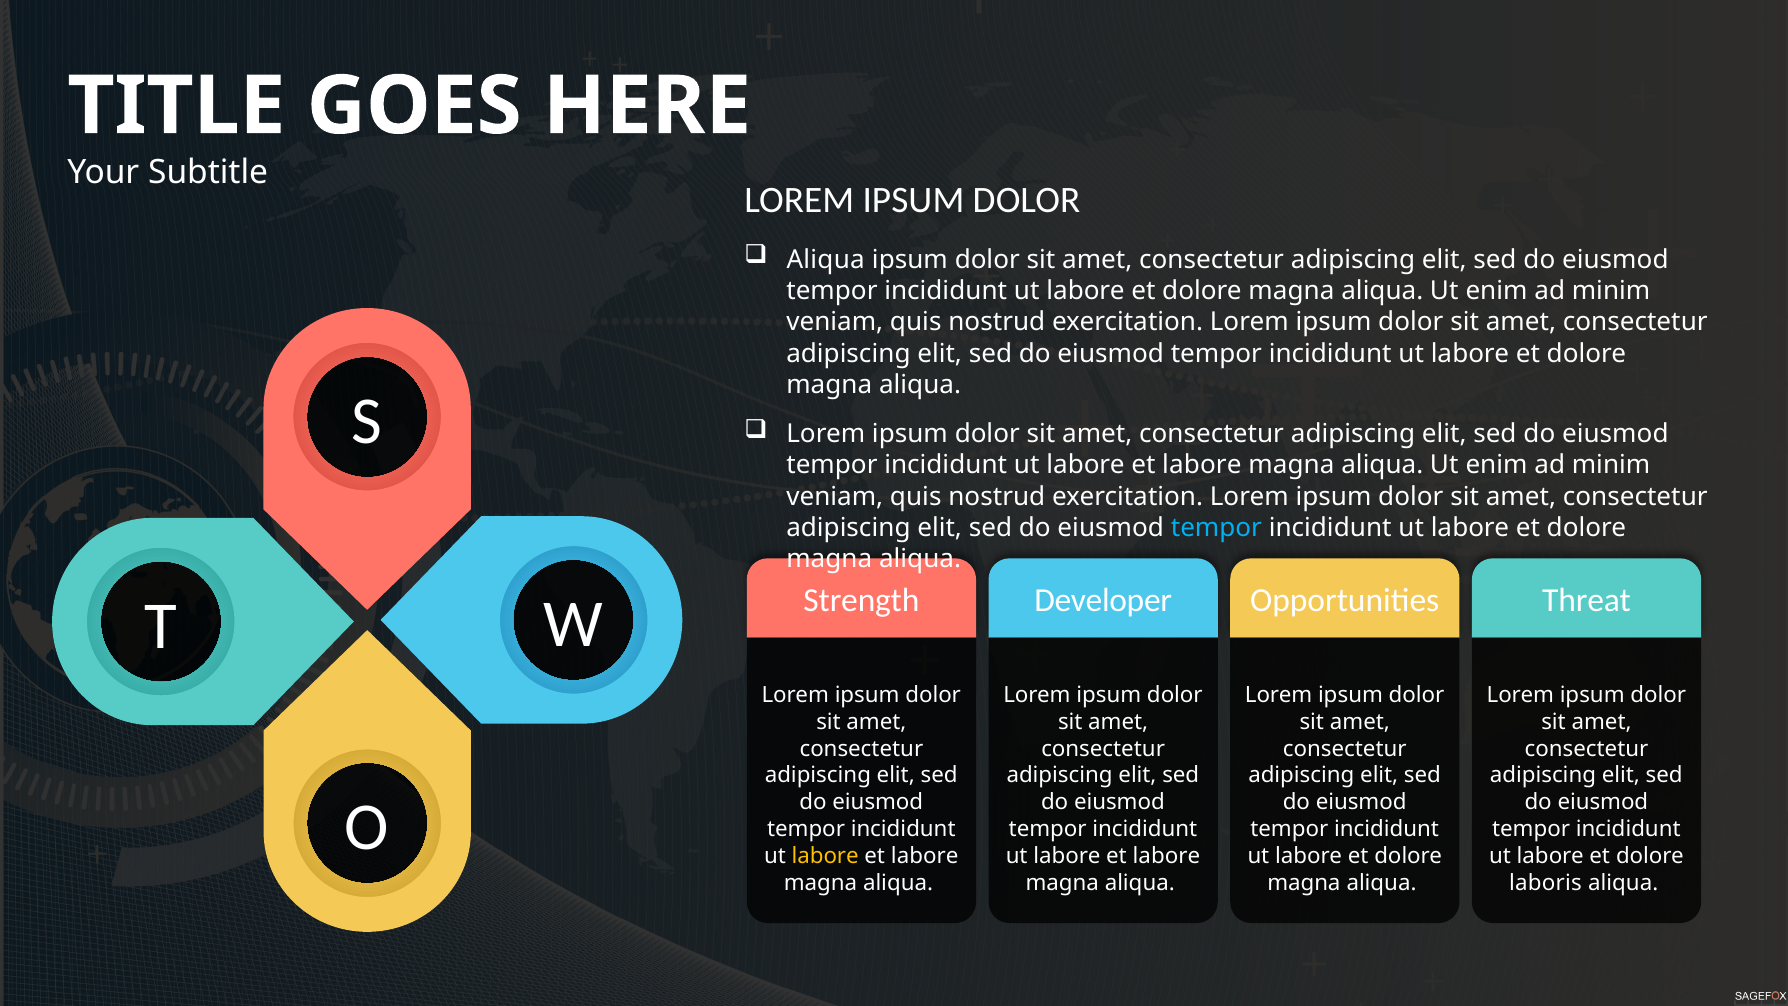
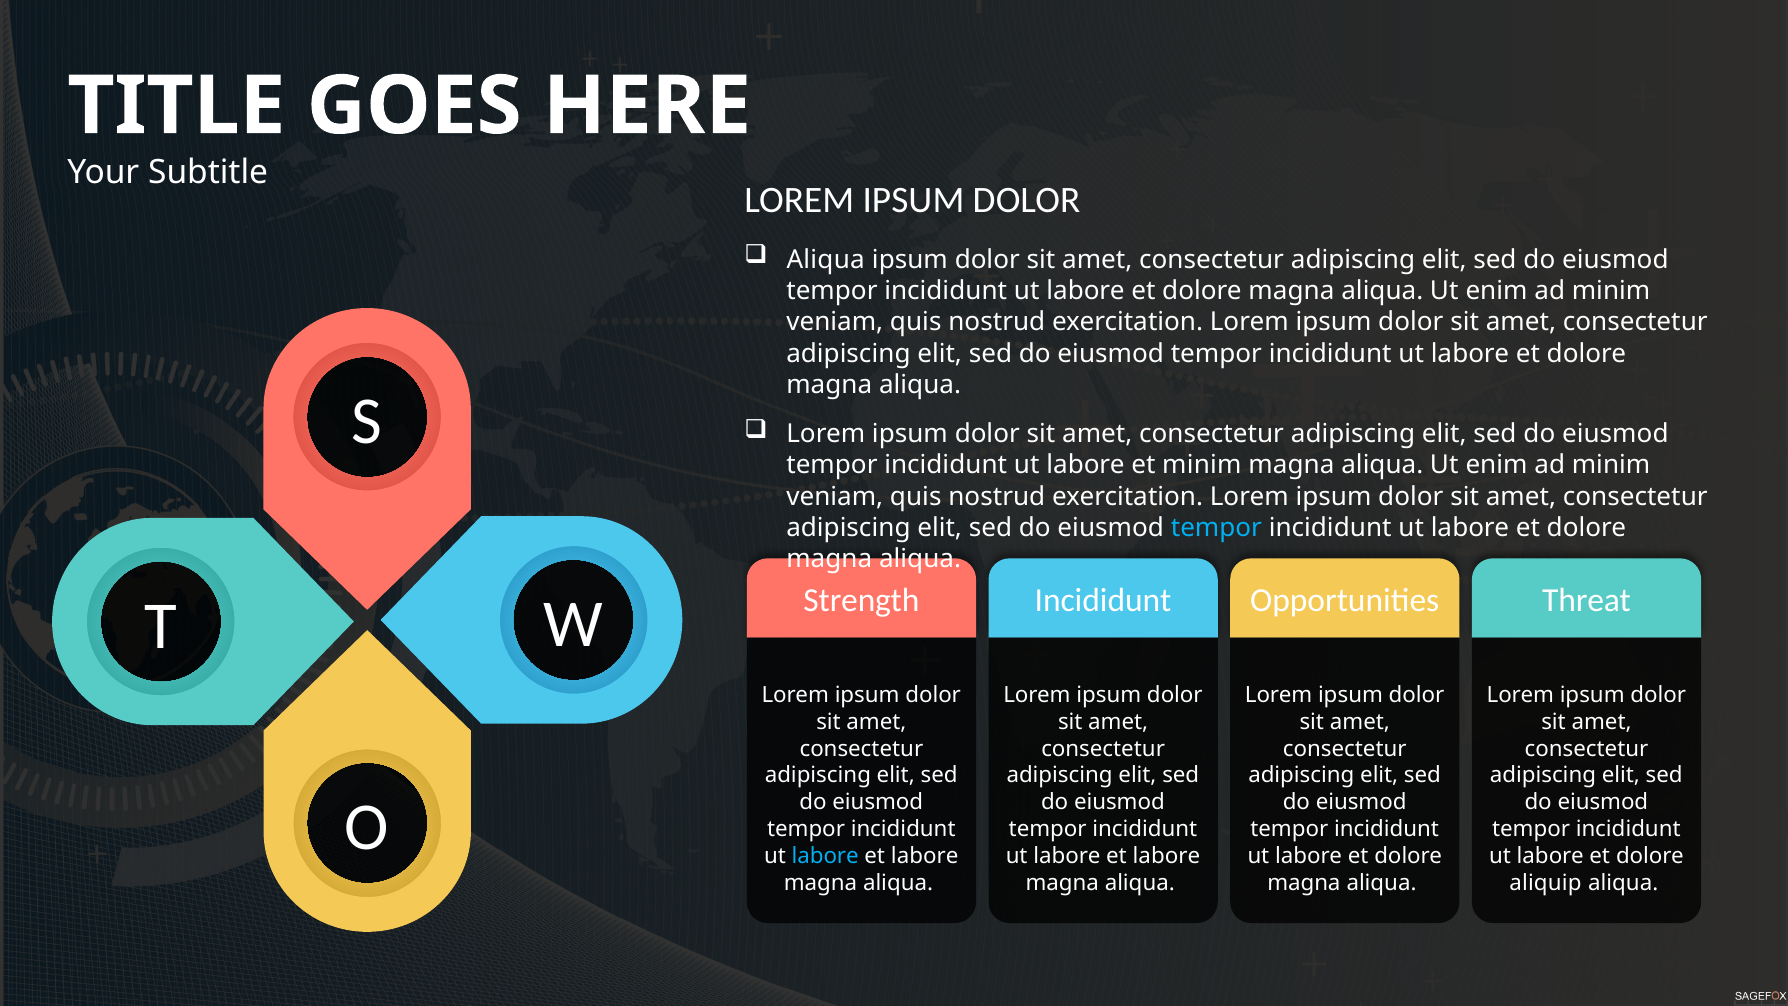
labore: labore -> minim (1202, 465)
Developer: Developer -> Incididunt (1103, 600)
labore colour: yellow -> light blue (825, 856)
laboris: laboris -> aliquip (1545, 883)
